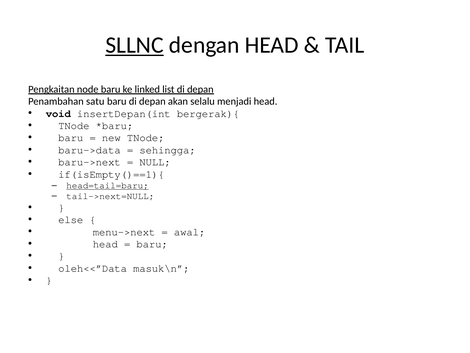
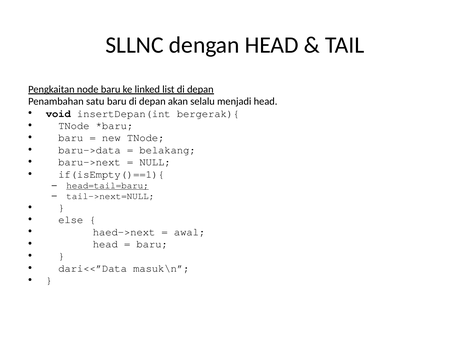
SLLNC underline: present -> none (135, 45)
sehingga: sehingga -> belakang (168, 150)
menu->next: menu->next -> haed->next (124, 232)
oleh<<”Data: oleh<<”Data -> dari<<”Data (93, 268)
